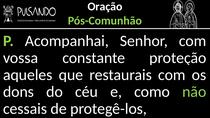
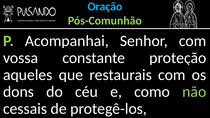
Oração colour: white -> light blue (105, 7)
